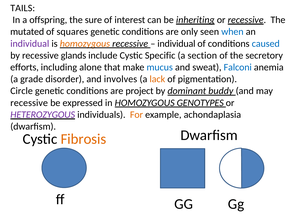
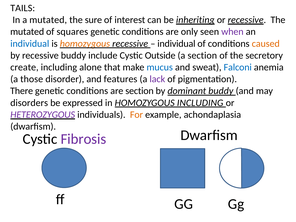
a offspring: offspring -> mutated (48, 20)
when colour: blue -> purple (232, 32)
individual colour: purple -> blue (30, 44)
caused colour: blue -> orange (266, 44)
recessive glands: glands -> buddy (73, 55)
Specific: Specific -> Outside (160, 55)
efforts: efforts -> create (24, 67)
grade: grade -> those (32, 79)
involves: involves -> features (121, 79)
lack colour: orange -> purple (157, 79)
Circle: Circle -> There (22, 91)
are project: project -> section (140, 91)
recessive: recessive -> disorders (29, 103)
HOMOZYGOUS GENOTYPES: GENOTYPES -> INCLUDING (200, 103)
Fibrosis colour: orange -> purple (83, 139)
